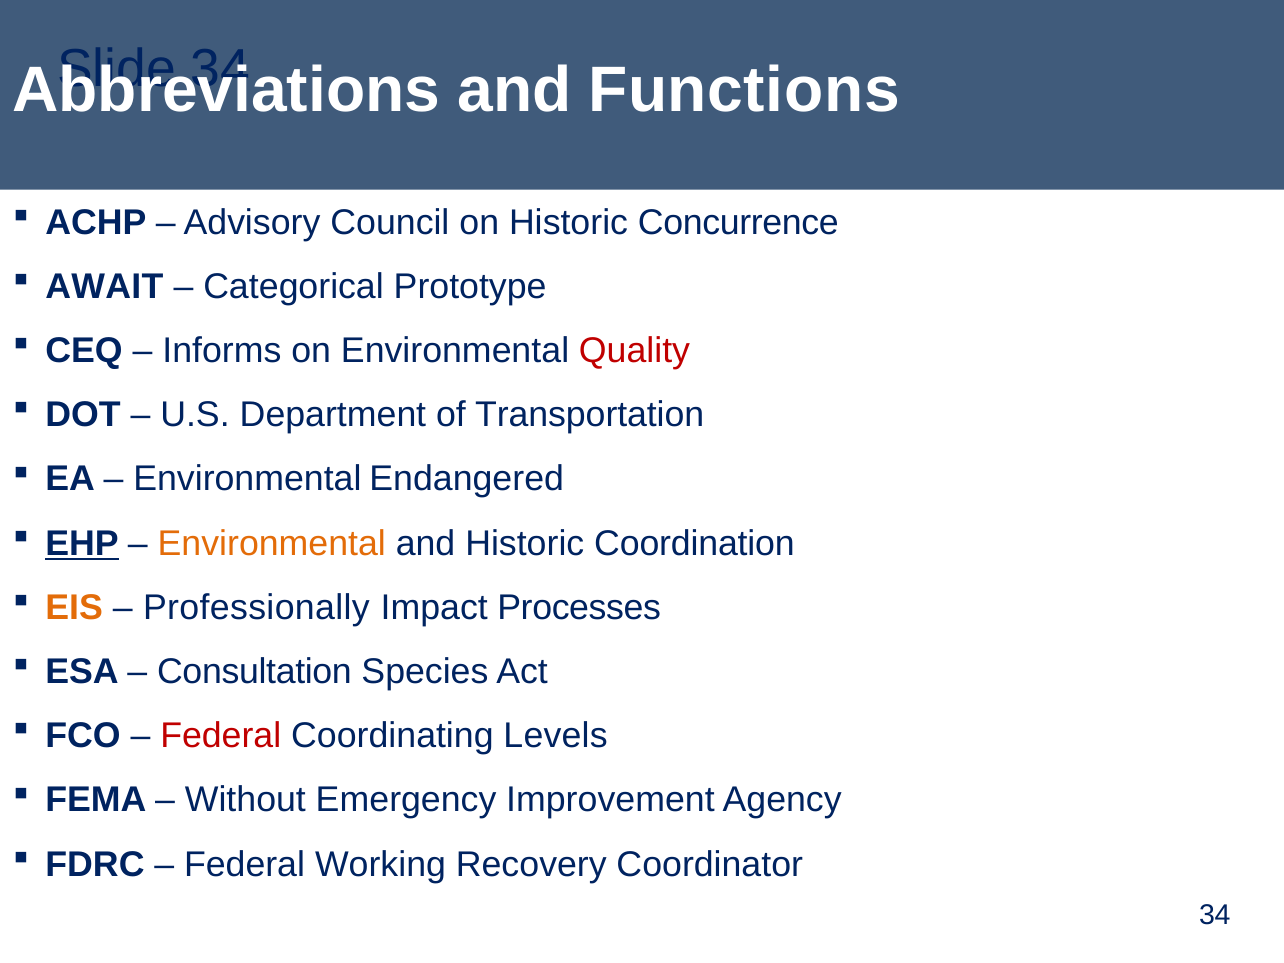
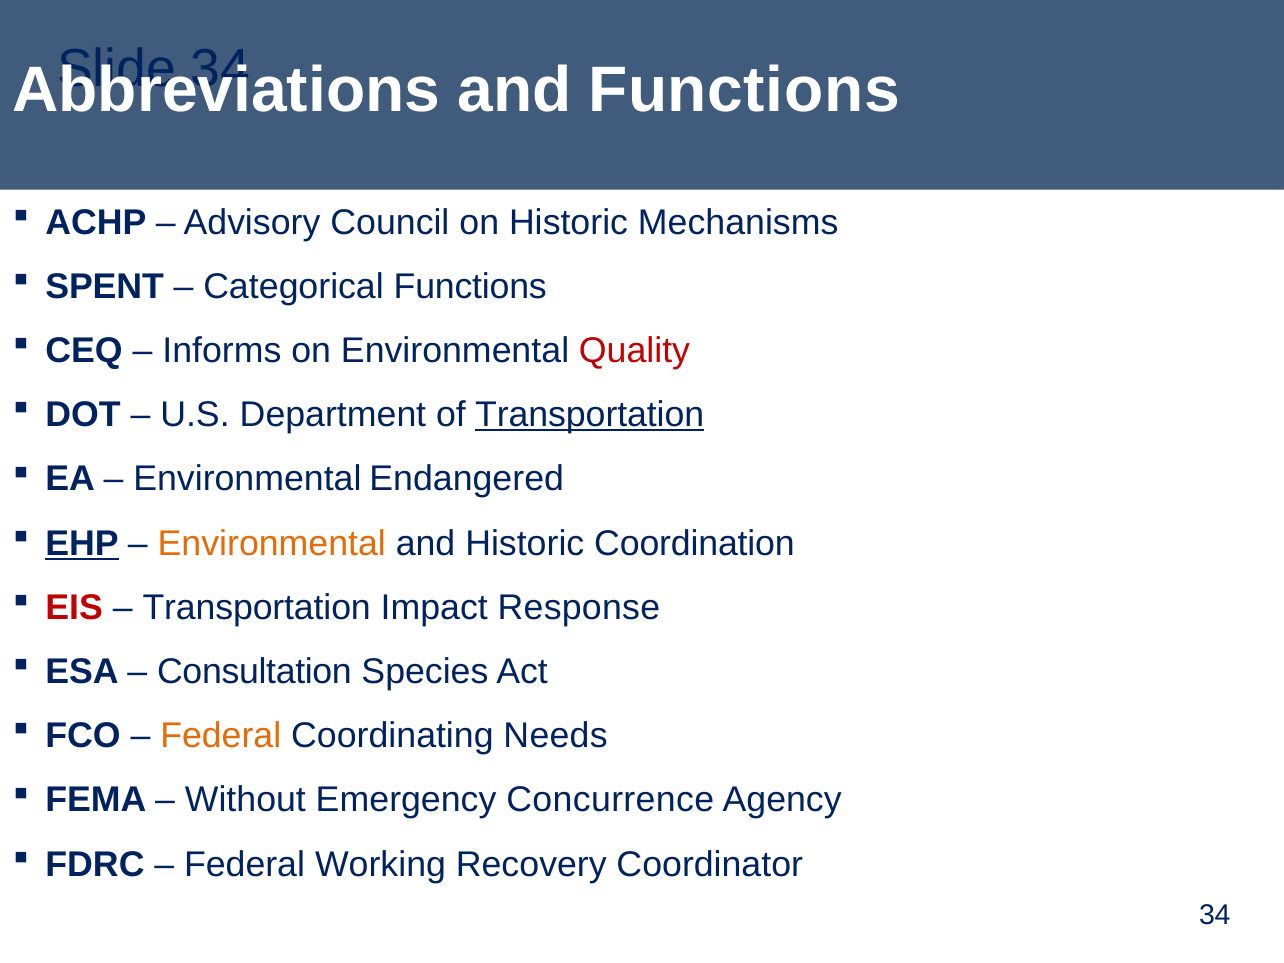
Concurrence: Concurrence -> Mechanisms (738, 222)
AWAIT: AWAIT -> SPENT (105, 286)
Categorical Prototype: Prototype -> Functions (470, 286)
Transportation underline: none -> present (590, 415)
EIS colour: orange -> red (74, 607)
Professionally: Professionally -> Transportation (257, 607)
Processes: Processes -> Response (579, 607)
Federal colour: red -> orange (221, 736)
Levels: Levels -> Needs (556, 736)
Improvement: Improvement -> Concurrence (610, 800)
